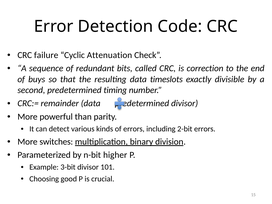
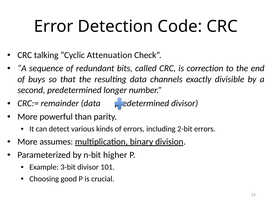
failure: failure -> talking (46, 55)
timeslots: timeslots -> channels (166, 79)
timing: timing -> longer (115, 90)
switches: switches -> assumes (56, 142)
